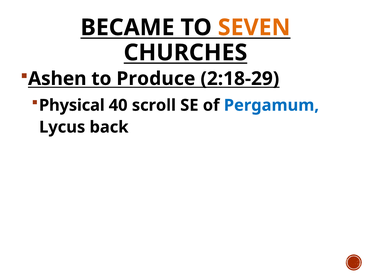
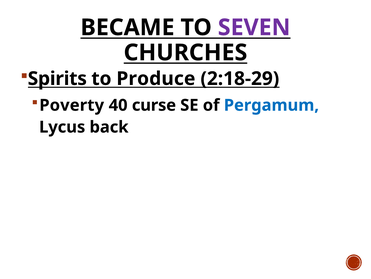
SEVEN colour: orange -> purple (254, 27)
Ashen: Ashen -> Spirits (57, 78)
Physical: Physical -> Poverty (72, 105)
scroll: scroll -> curse (154, 105)
